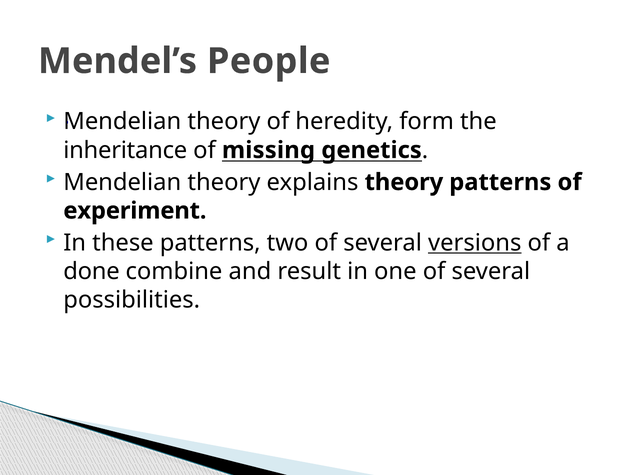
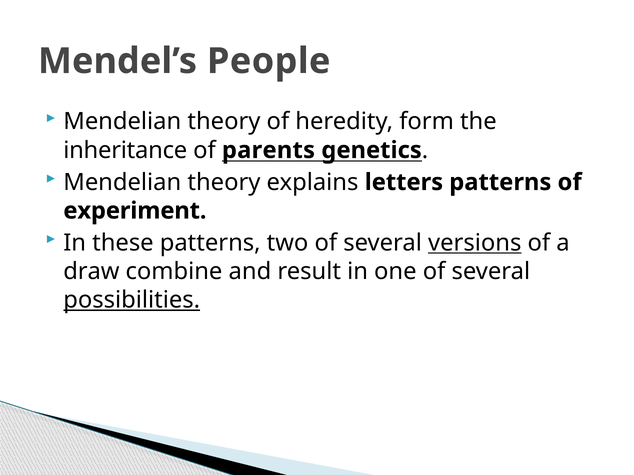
missing: missing -> parents (268, 150)
explains theory: theory -> letters (404, 182)
done: done -> draw (91, 272)
possibilities underline: none -> present (132, 300)
